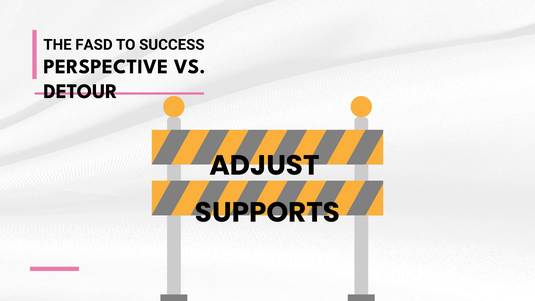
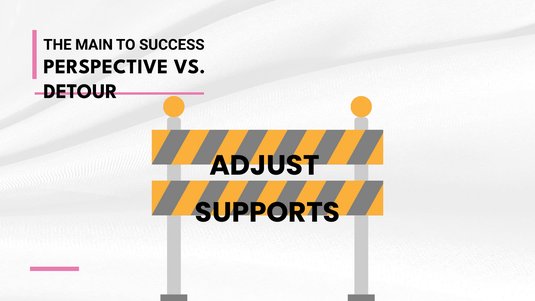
FASD: FASD -> MAIN (94, 45)
